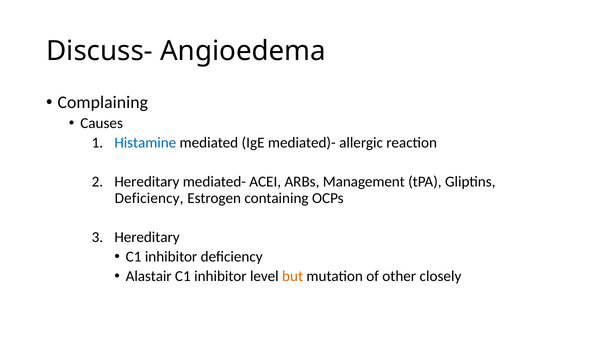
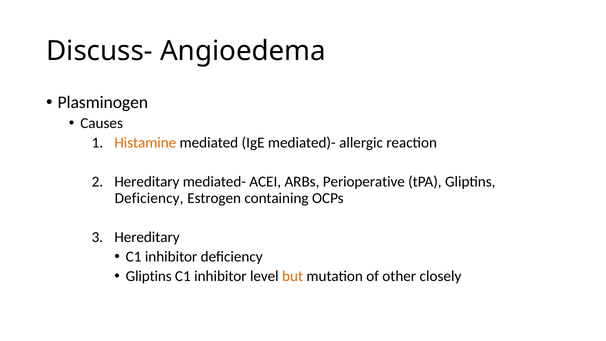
Complaining: Complaining -> Plasminogen (103, 102)
Histamine colour: blue -> orange (145, 143)
Management: Management -> Perioperative (364, 182)
Alastair: Alastair -> Gliptins (149, 276)
